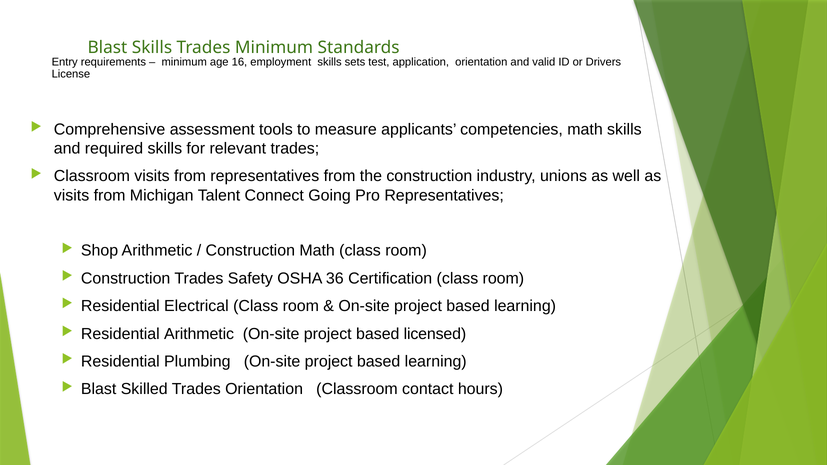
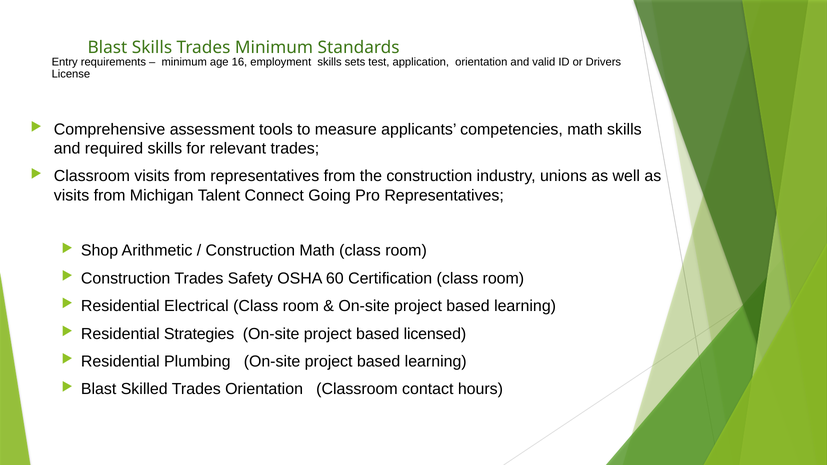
36: 36 -> 60 (335, 279)
Residential Arithmetic: Arithmetic -> Strategies (199, 334)
